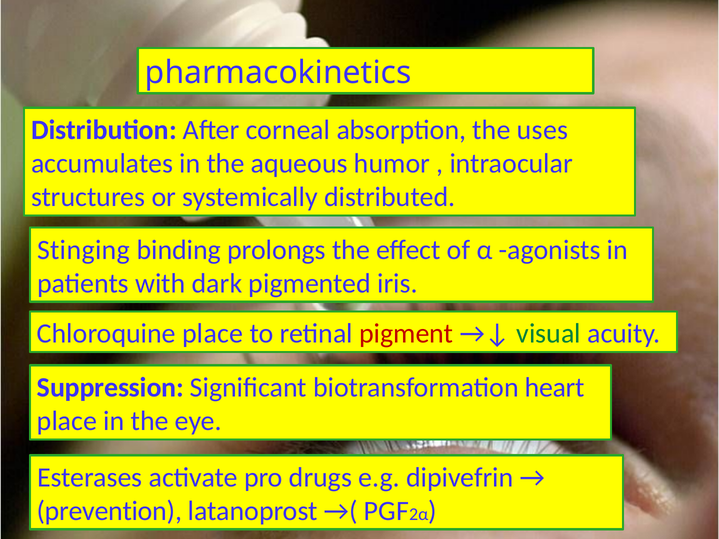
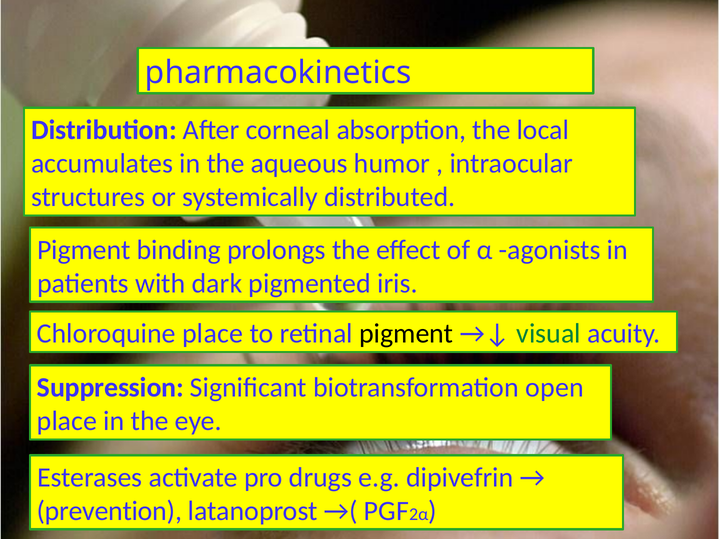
uses: uses -> local (543, 130)
Stinging: Stinging -> Pigment (84, 250)
pigment colour: red -> black (406, 334)
heart: heart -> open (554, 388)
